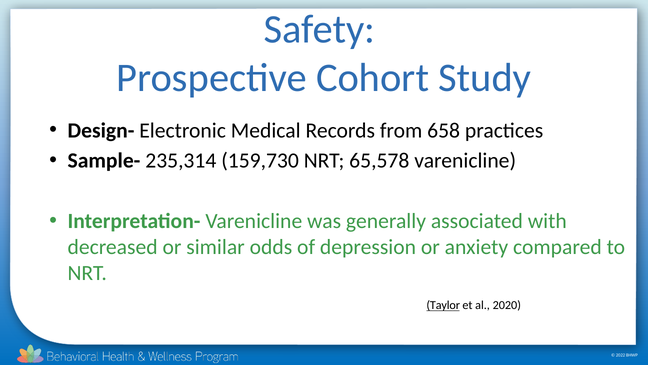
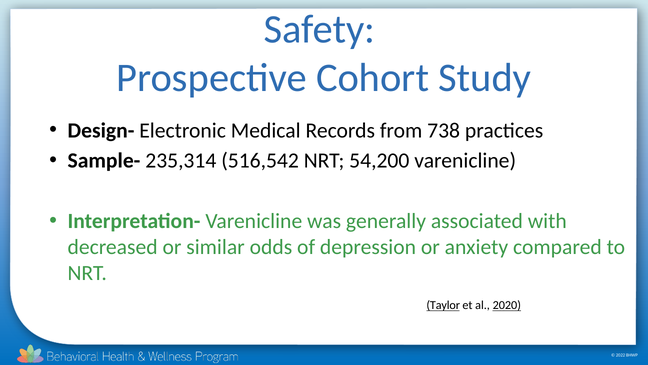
658: 658 -> 738 (444, 130)
159,730: 159,730 -> 516,542 (260, 161)
65,578: 65,578 -> 54,200 (379, 161)
2020 underline: none -> present (507, 305)
